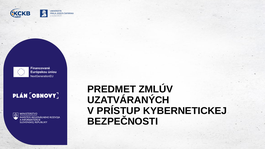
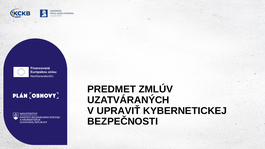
PRÍSTUP: PRÍSTUP -> UPRAVIŤ (119, 111)
